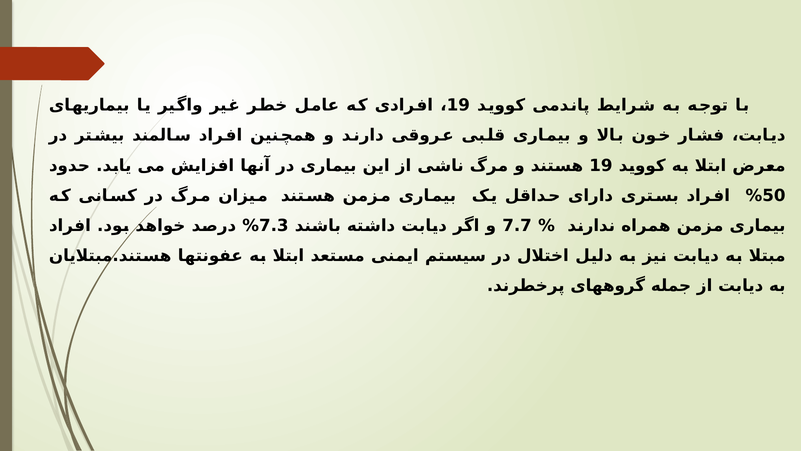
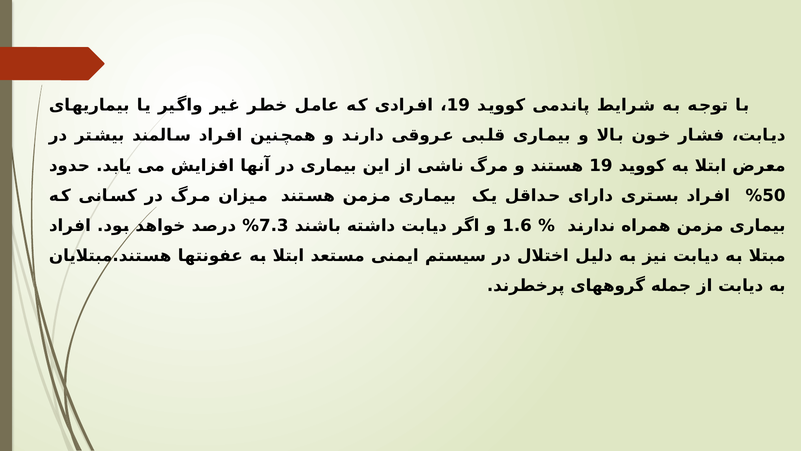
7.7: 7.7 -> 1.6 (517, 225)
